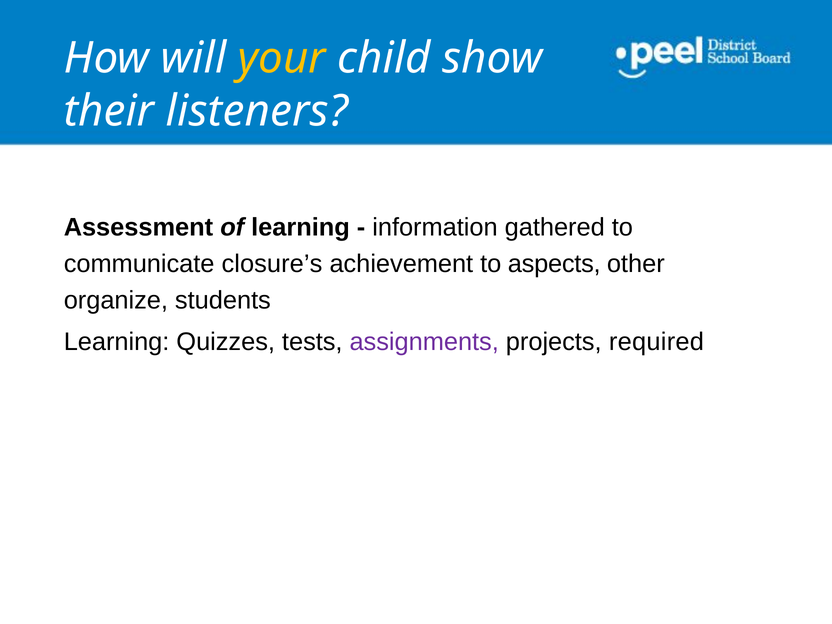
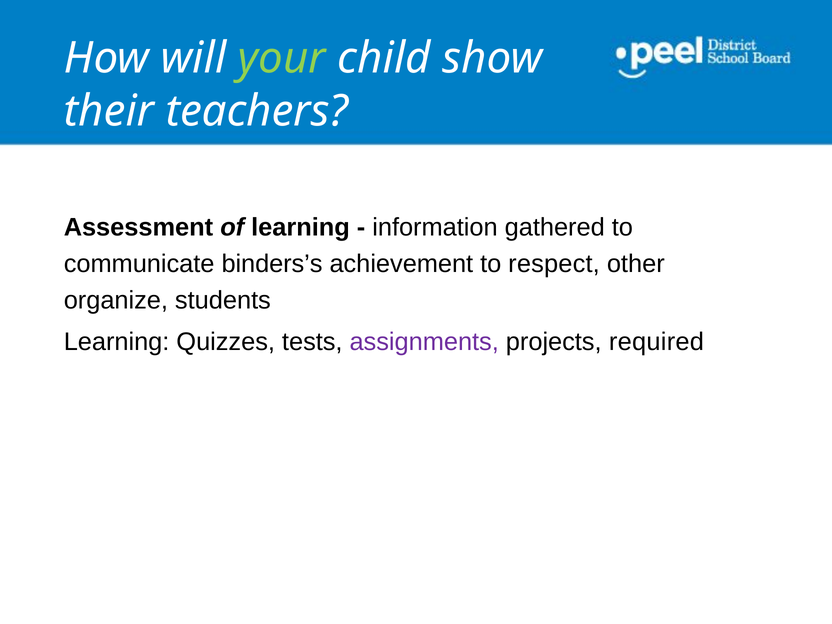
your colour: yellow -> light green (282, 58)
listeners: listeners -> teachers (257, 111)
closure’s: closure’s -> binders’s (272, 264)
aspects: aspects -> respect (554, 264)
